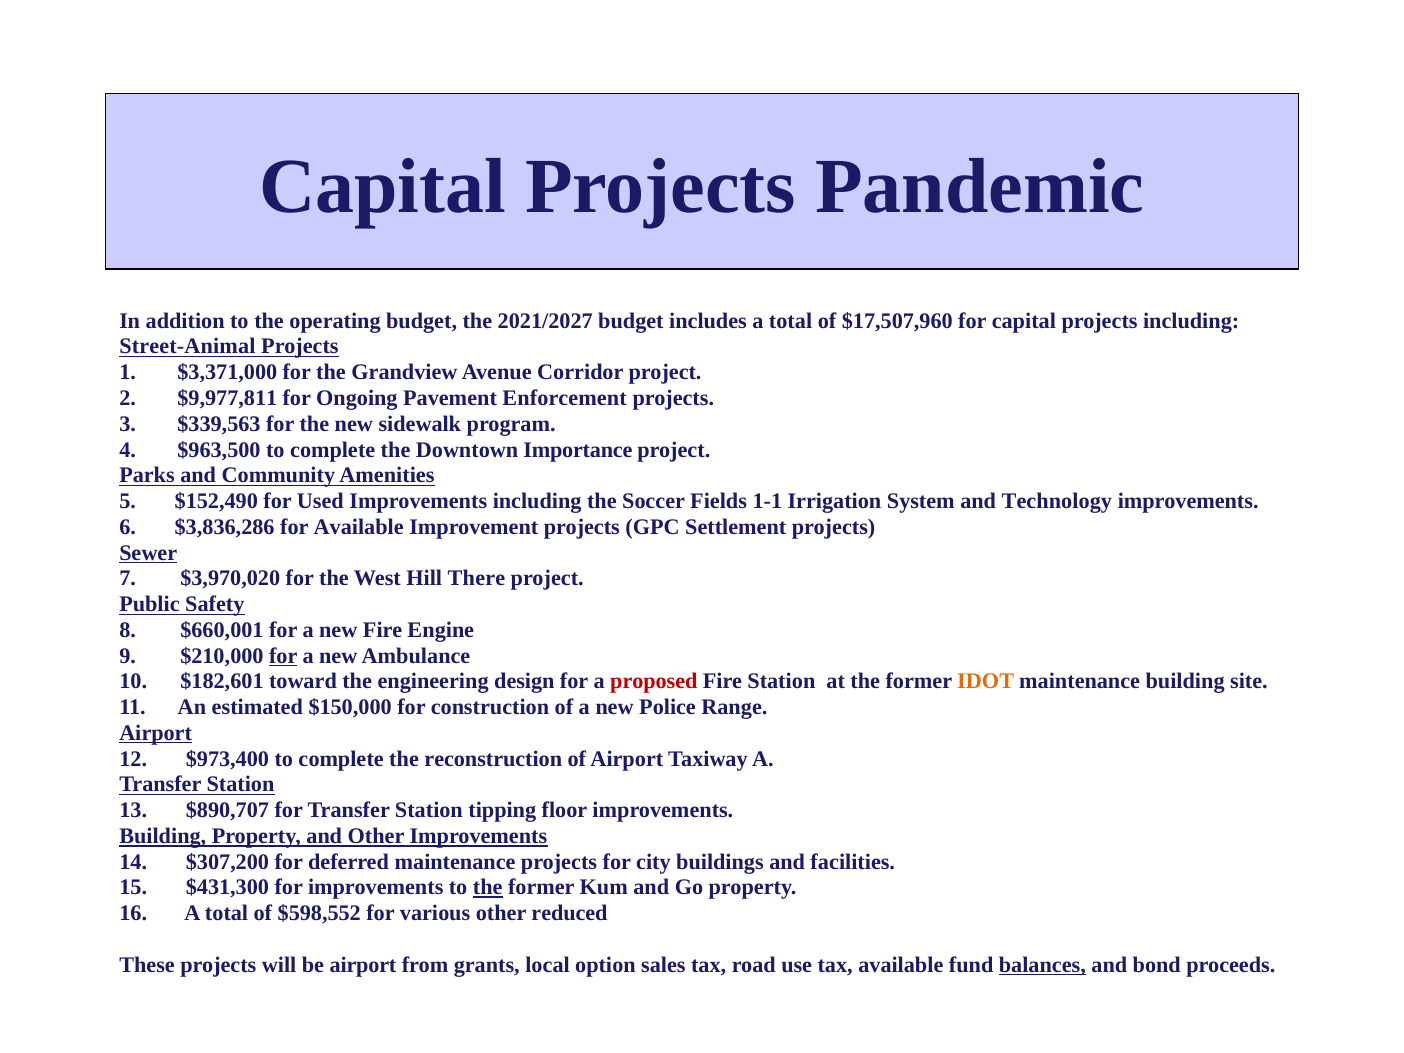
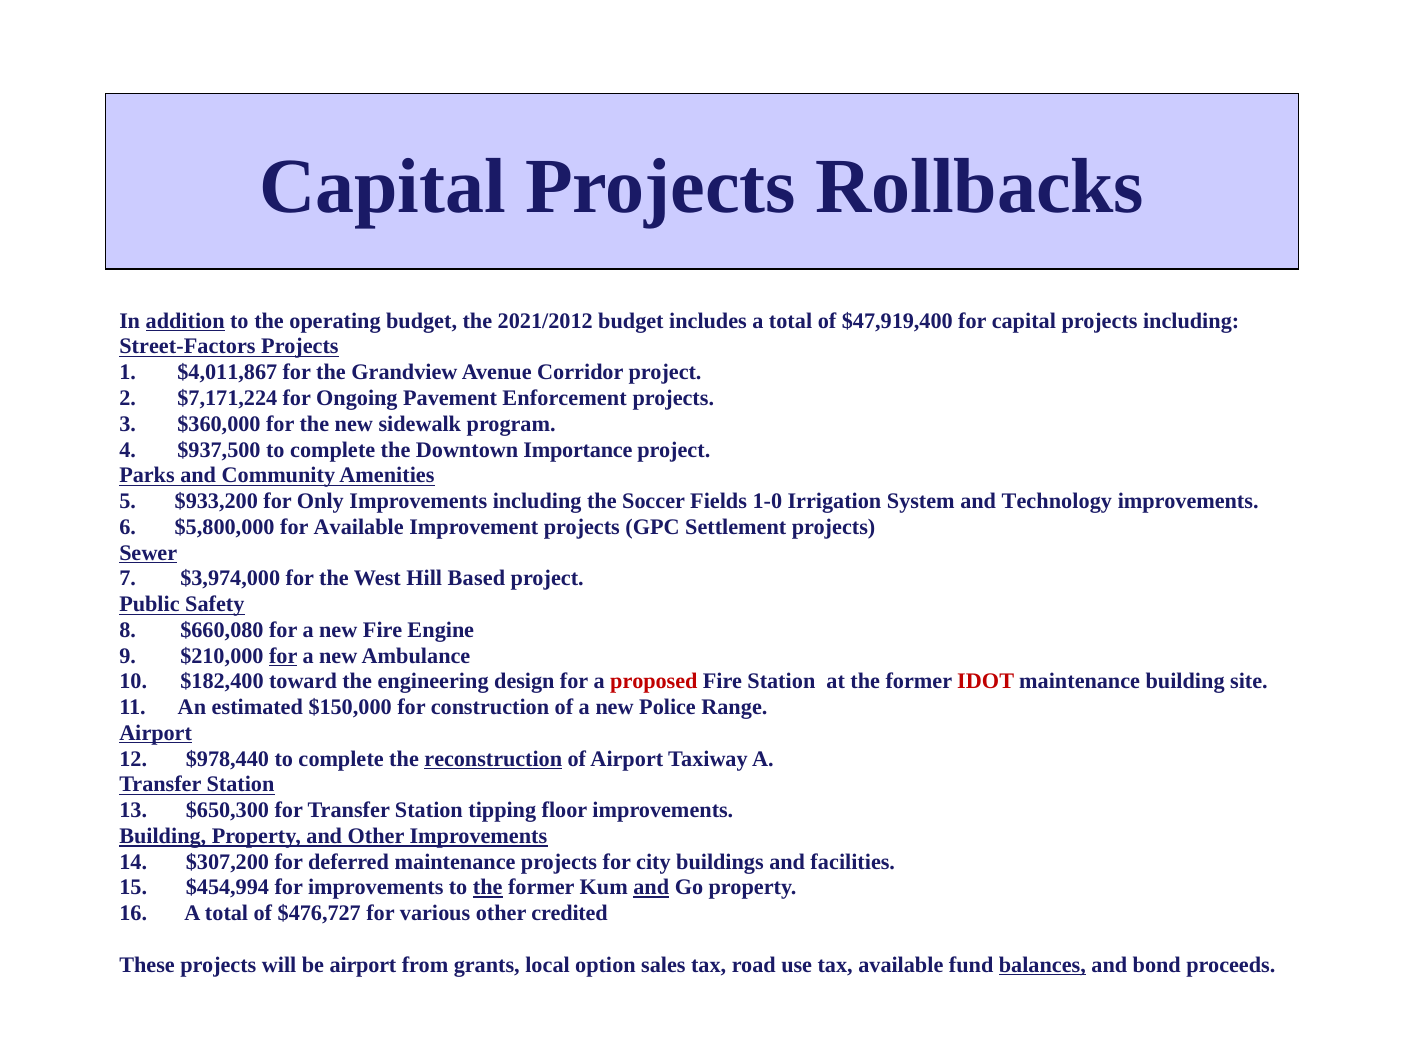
Pandemic: Pandemic -> Rollbacks (980, 187)
addition underline: none -> present (185, 321)
2021/2027: 2021/2027 -> 2021/2012 (545, 321)
$17,507,960: $17,507,960 -> $47,919,400 (897, 321)
Street-Animal: Street-Animal -> Street-Factors (187, 347)
$3,371,000: $3,371,000 -> $4,011,867 (227, 372)
$9,977,811: $9,977,811 -> $7,171,224 (227, 398)
$339,563: $339,563 -> $360,000 (219, 424)
$963,500: $963,500 -> $937,500 (219, 450)
$152,490: $152,490 -> $933,200 (216, 501)
Used: Used -> Only (320, 501)
1-1: 1-1 -> 1-0 (767, 501)
$3,836,286: $3,836,286 -> $5,800,000 (225, 527)
$3,970,020: $3,970,020 -> $3,974,000 (230, 578)
There: There -> Based (476, 578)
$660,001: $660,001 -> $660,080 (222, 630)
$182,601: $182,601 -> $182,400 (222, 682)
IDOT colour: orange -> red (986, 682)
$973,400: $973,400 -> $978,440 (227, 759)
reconstruction underline: none -> present (493, 759)
$890,707: $890,707 -> $650,300 (227, 810)
$431,300: $431,300 -> $454,994 (227, 888)
and underline: none -> present (651, 888)
$598,552: $598,552 -> $476,727 (319, 913)
reduced: reduced -> credited (570, 913)
